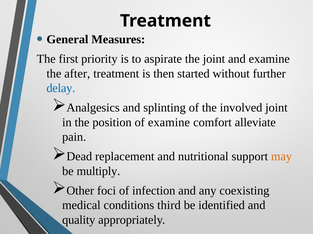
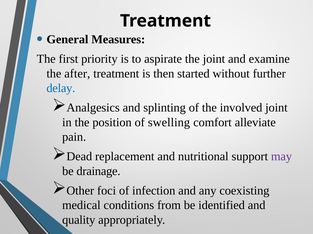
of examine: examine -> swelling (169, 123)
may colour: orange -> purple (281, 157)
multiply: multiply -> drainage (98, 172)
third: third -> from (169, 206)
